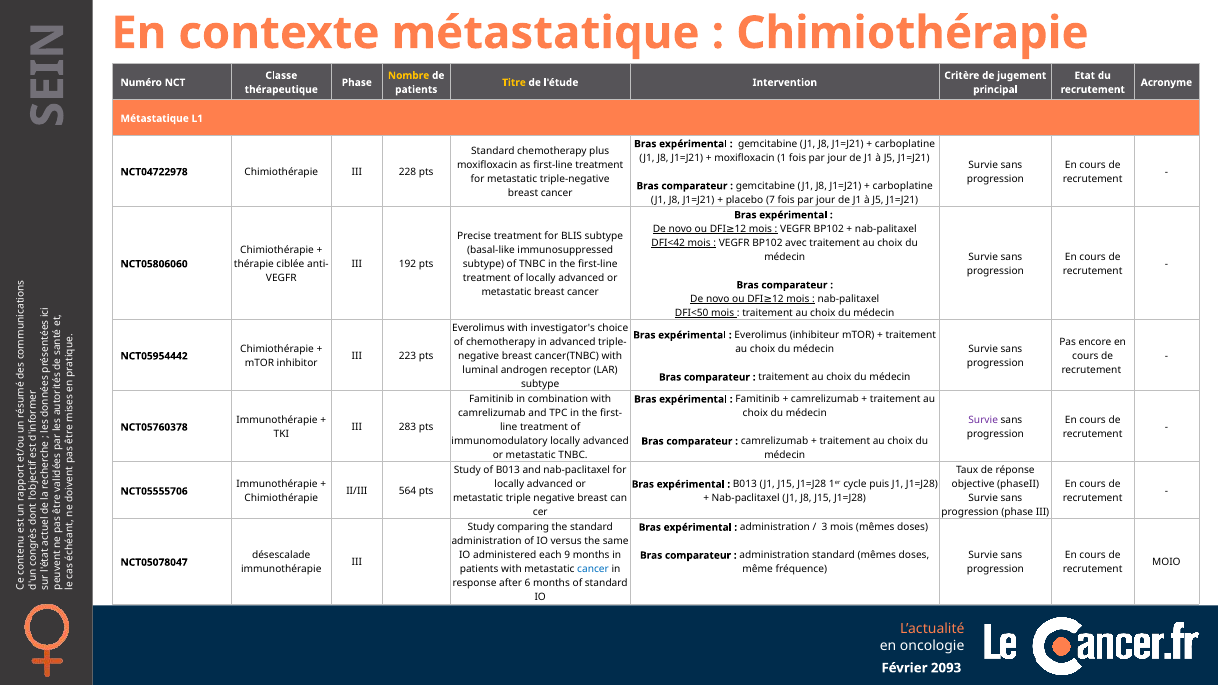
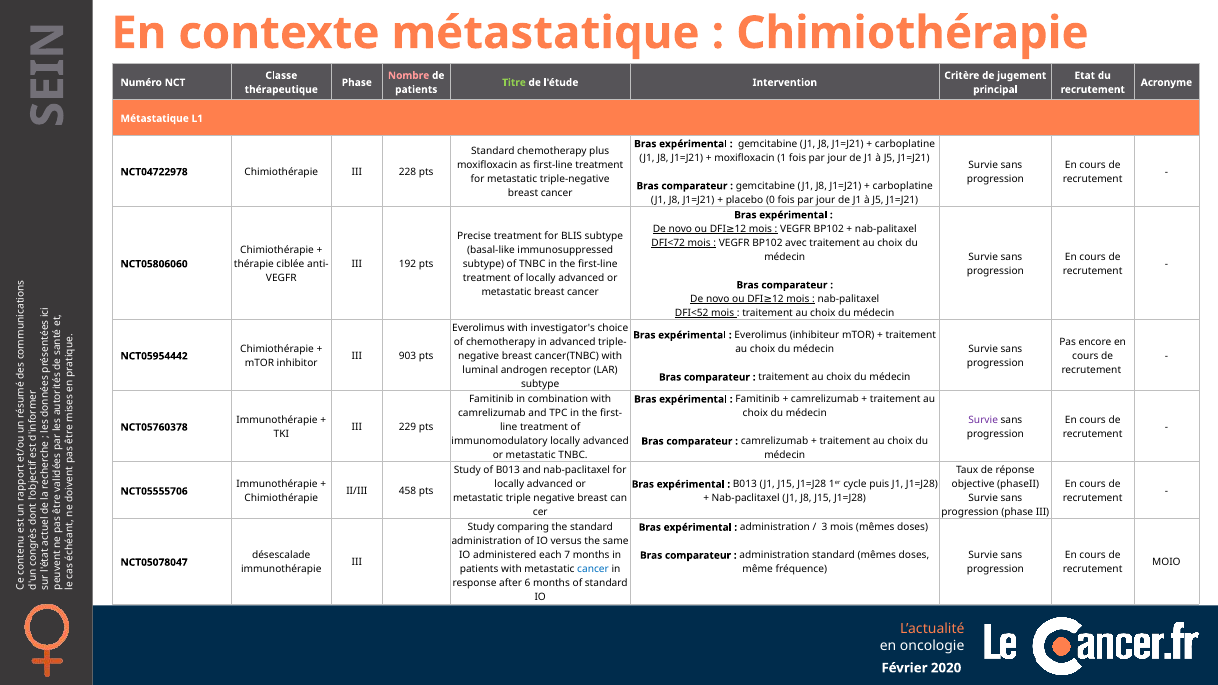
Nombre colour: yellow -> pink (409, 75)
Titre colour: yellow -> light green (514, 82)
7: 7 -> 0 (770, 200)
DFI<42: DFI<42 -> DFI<72 (668, 243)
DFI<50: DFI<50 -> DFI<52 (692, 313)
223: 223 -> 903 (407, 356)
283: 283 -> 229 (407, 427)
564: 564 -> 458 (407, 491)
9: 9 -> 7 (567, 555)
2093: 2093 -> 2020 (946, 668)
